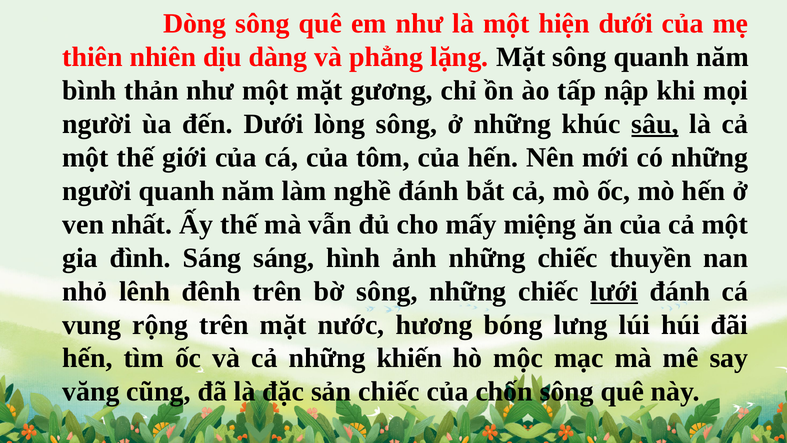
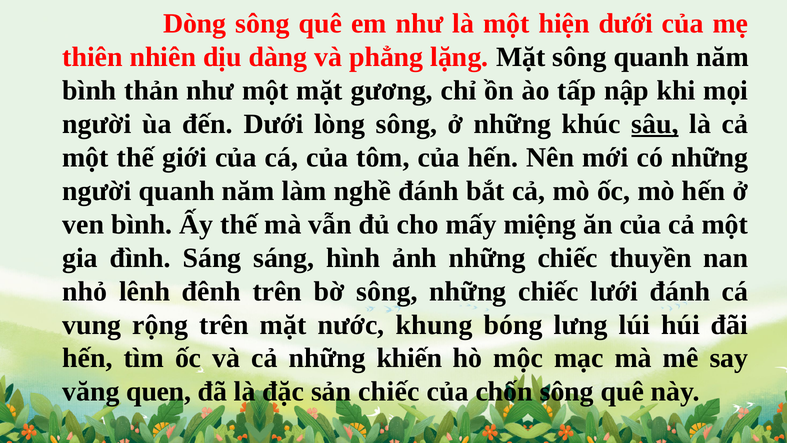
ven nhất: nhất -> bình (142, 224)
lưới underline: present -> none (614, 291)
hương: hương -> khung (434, 325)
cũng: cũng -> quen (159, 391)
